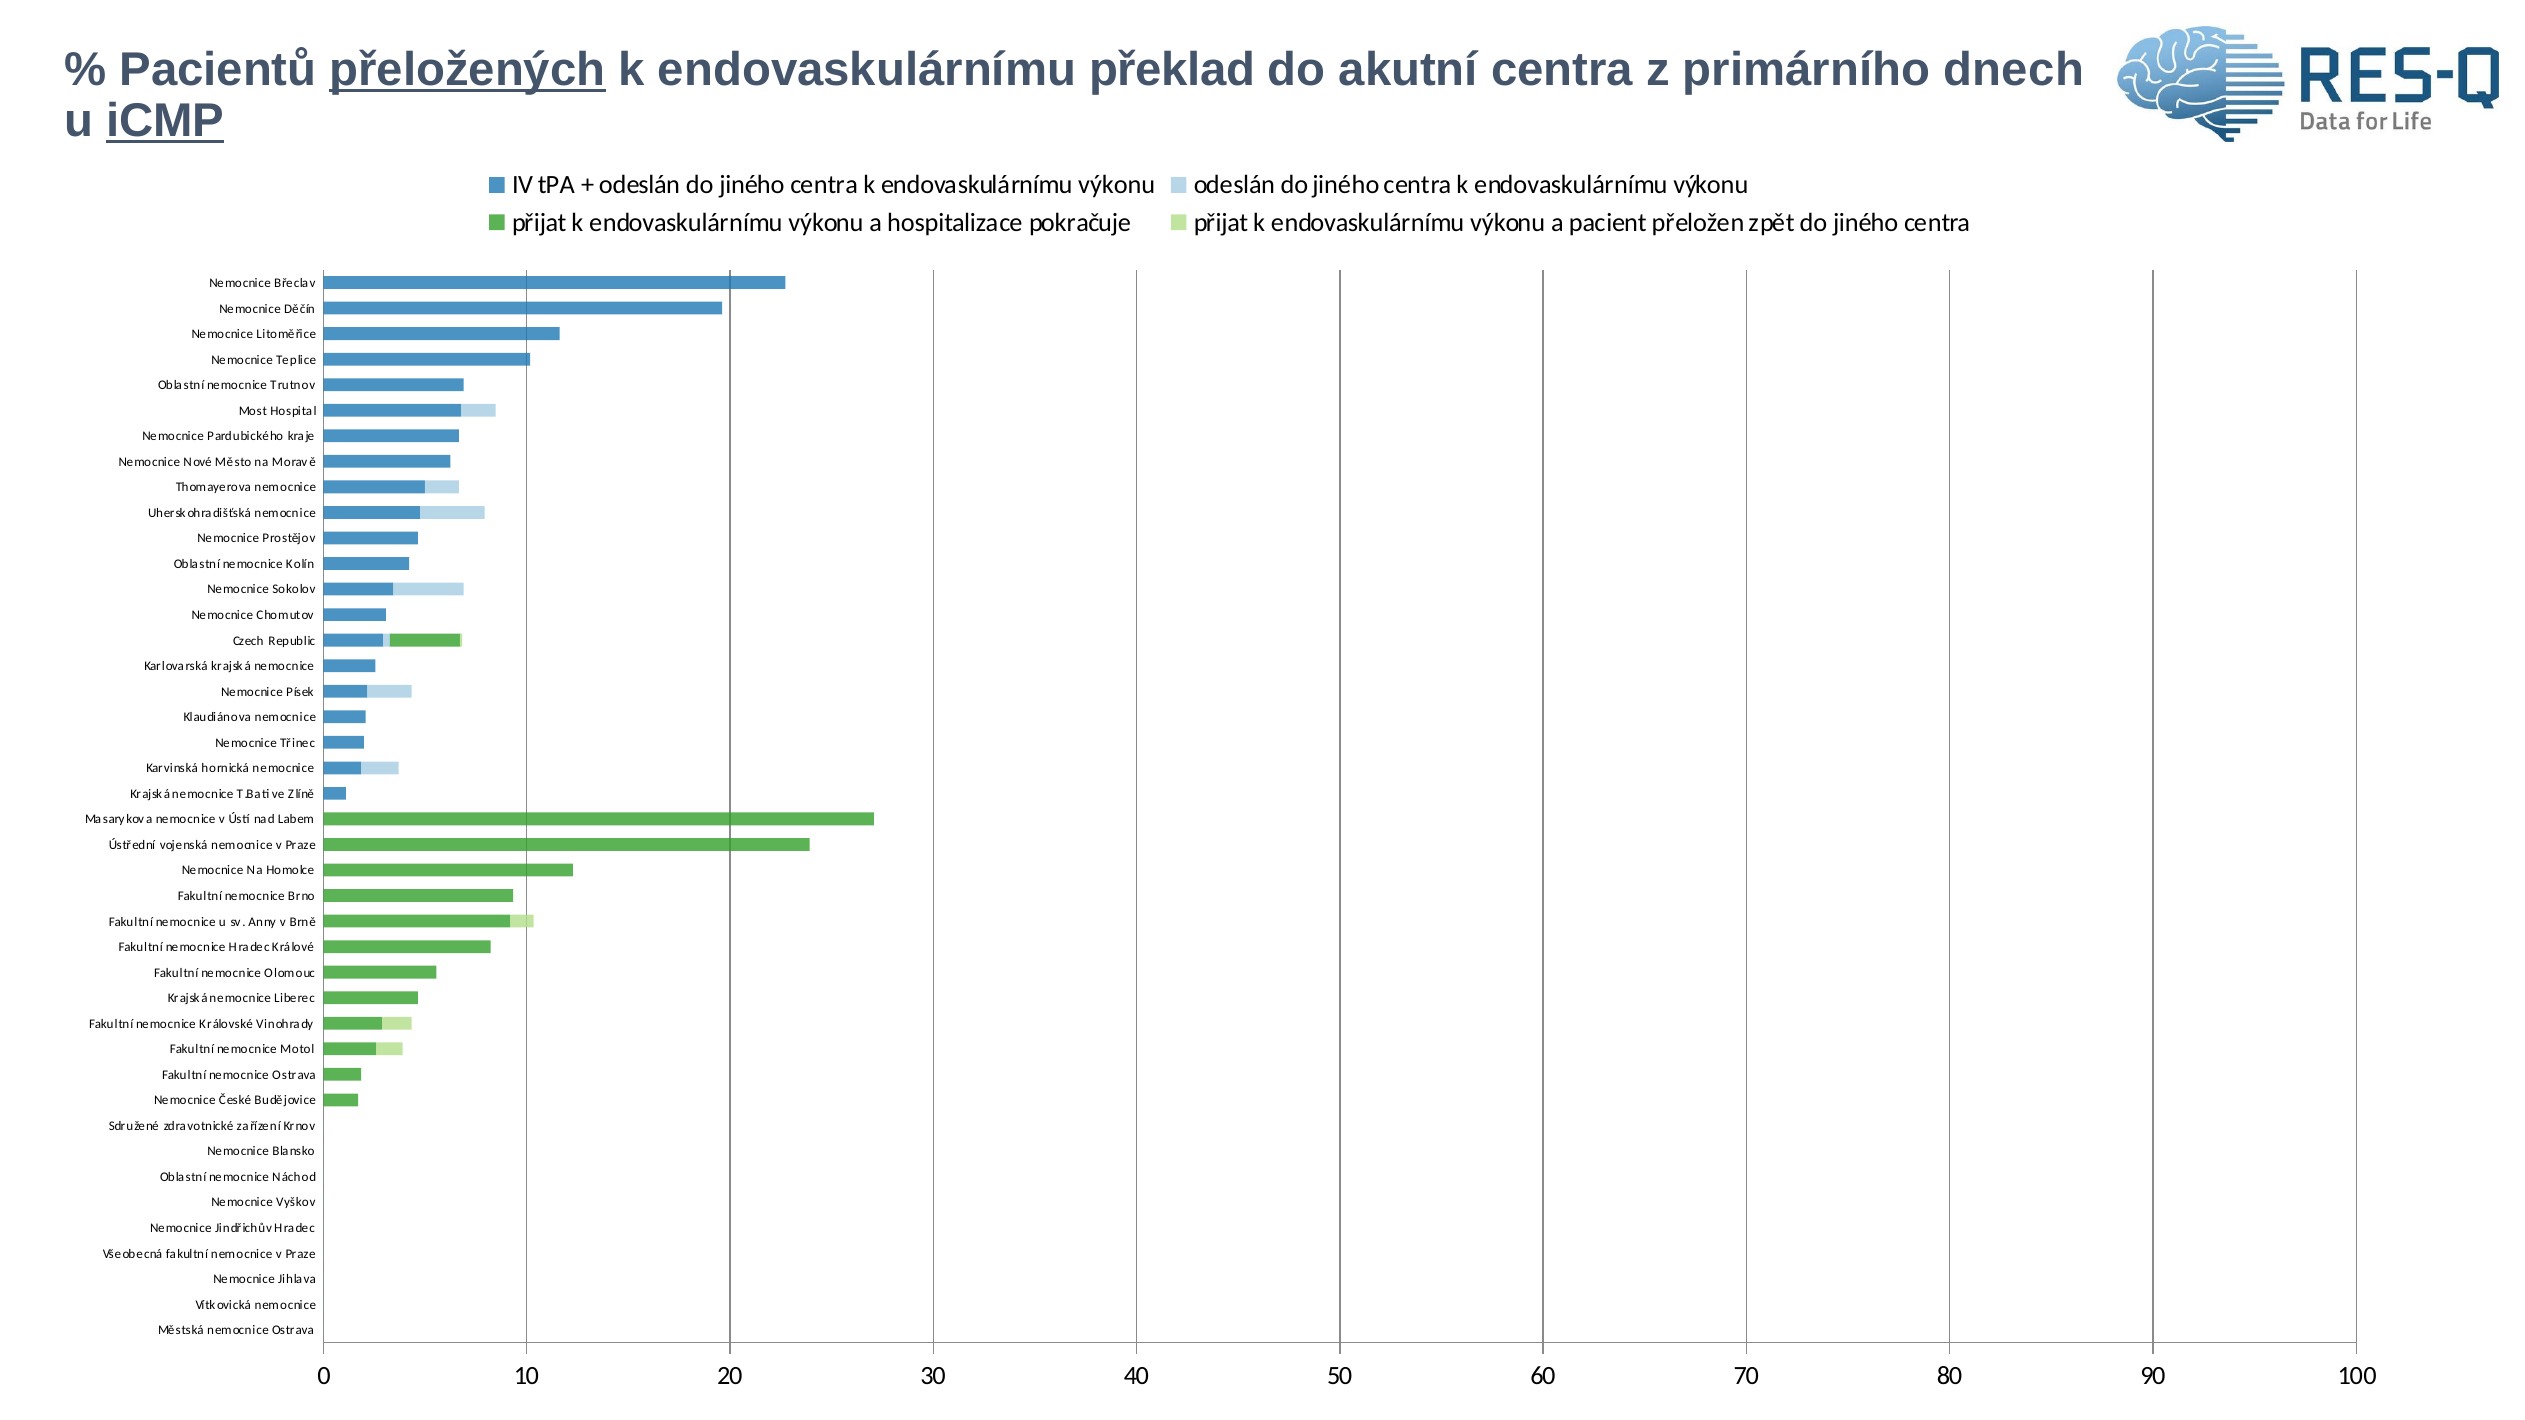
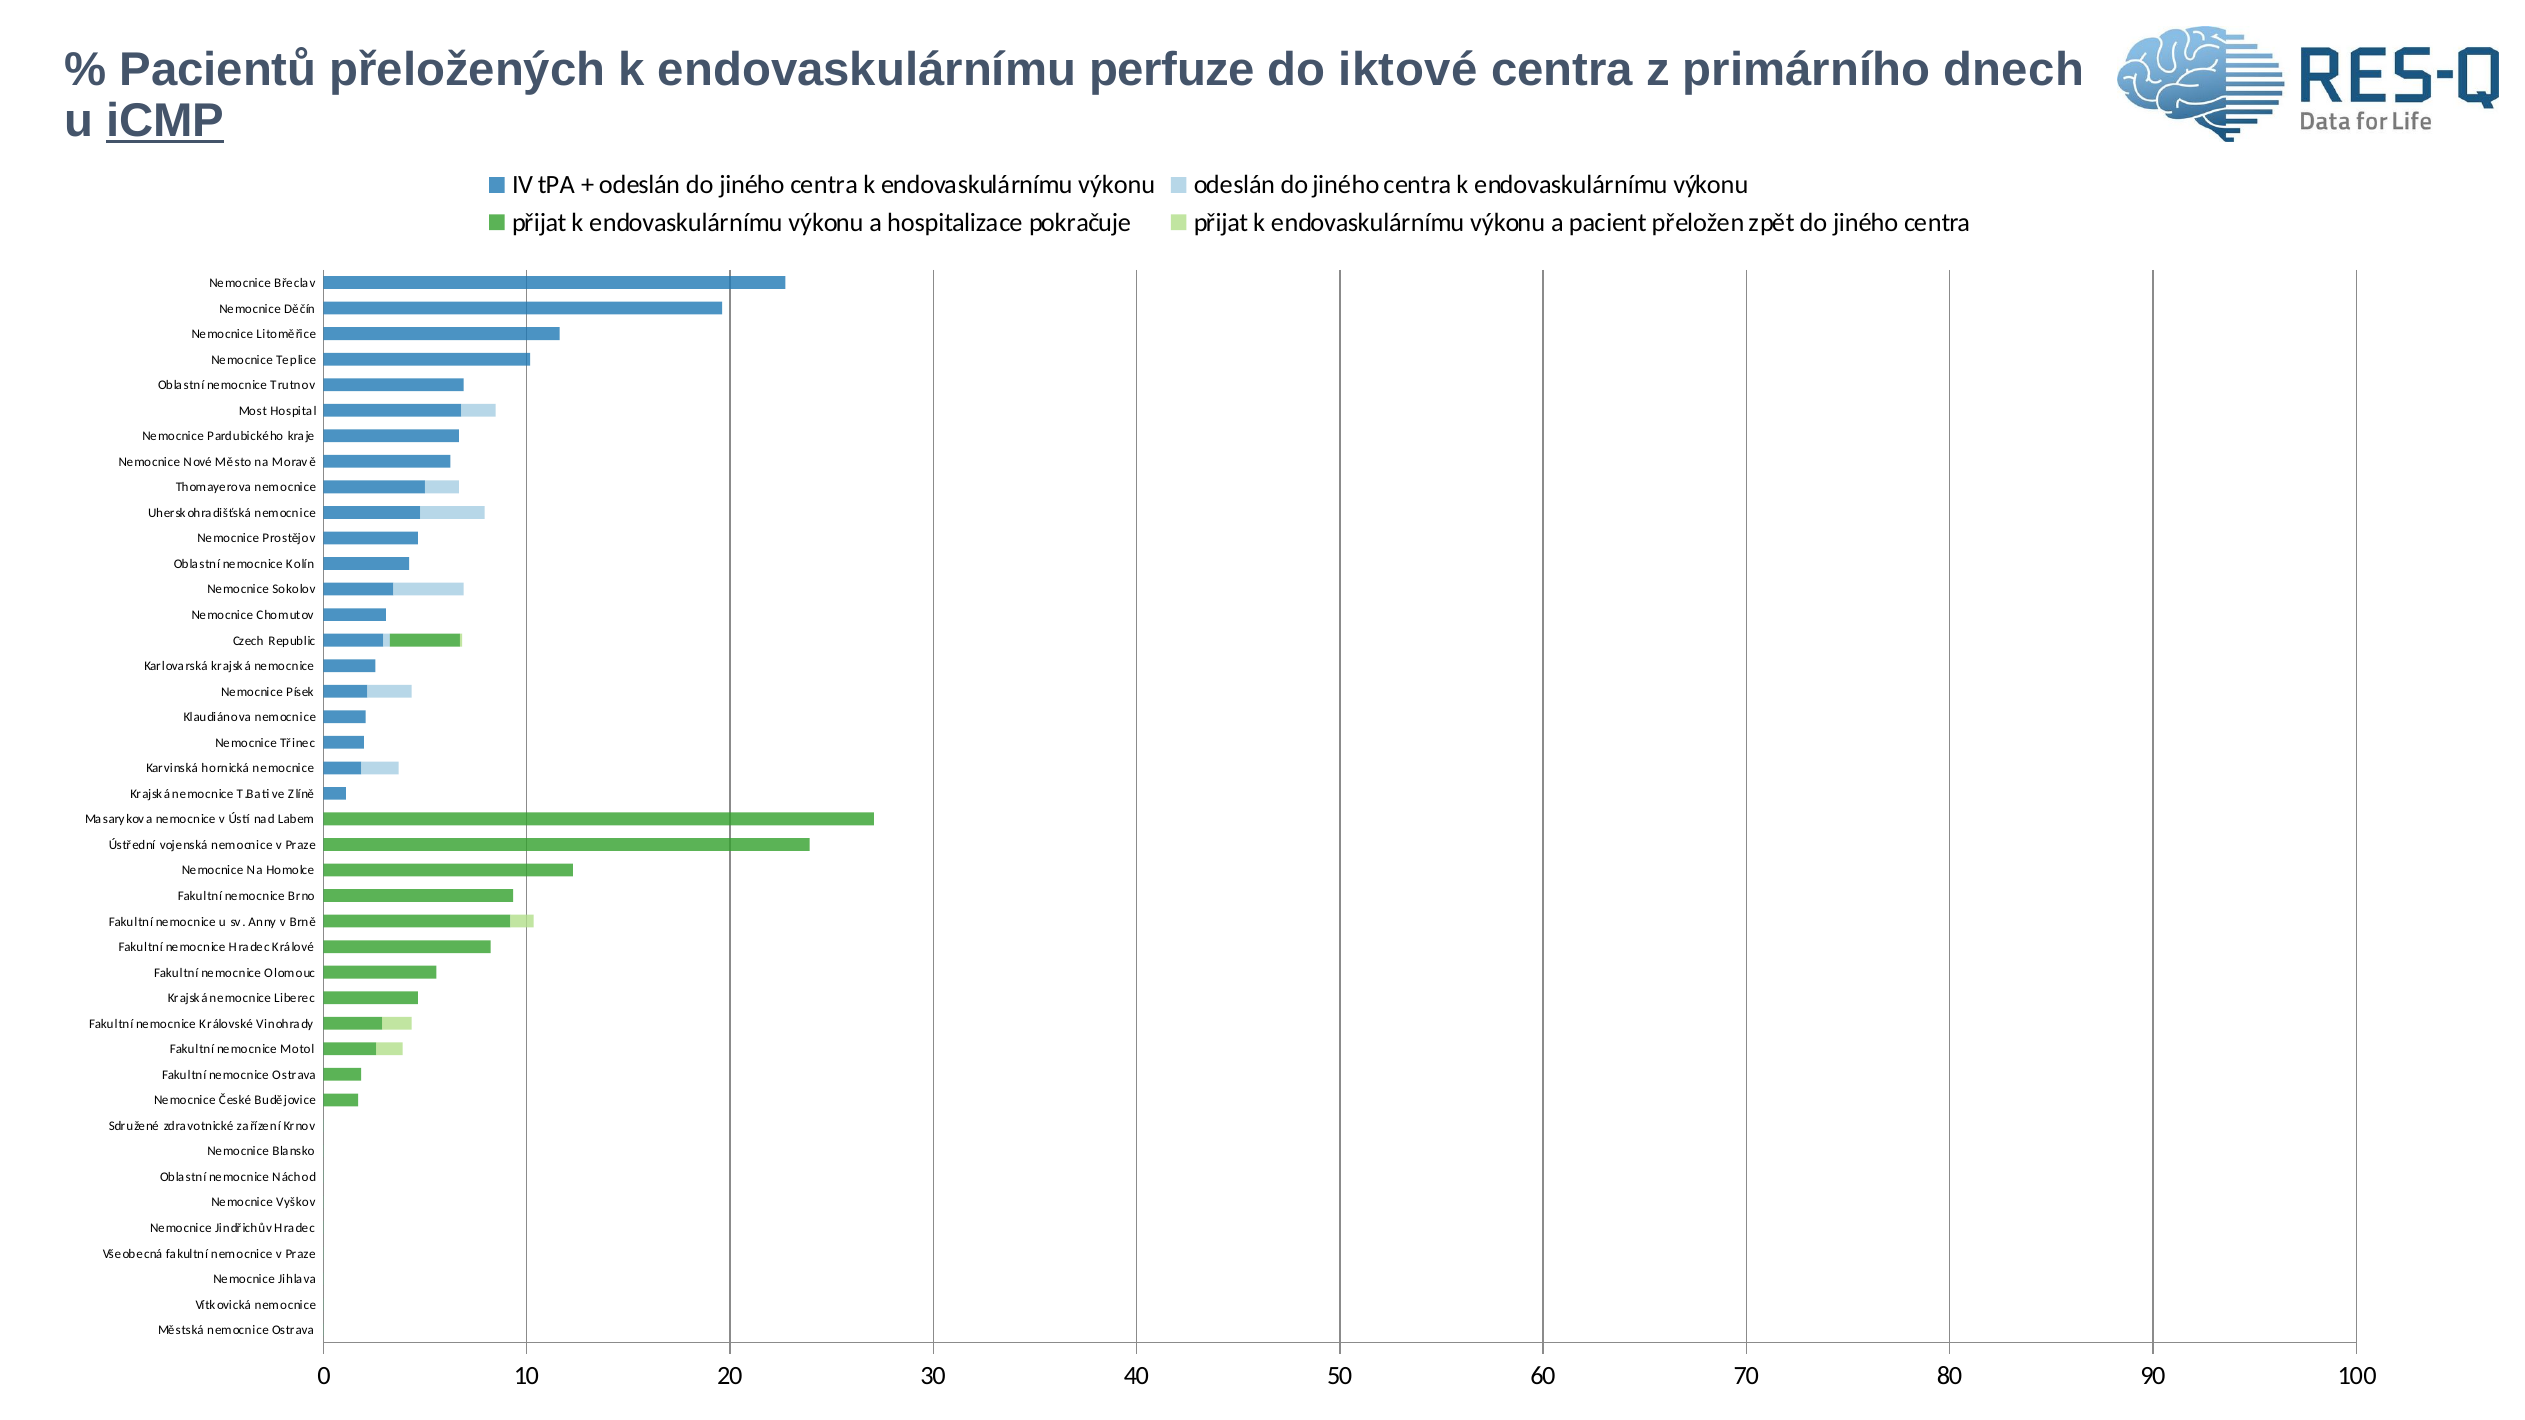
přeložených underline: present -> none (467, 70)
překlad: překlad -> perfuze (1172, 70)
akutní: akutní -> iktové (1408, 70)
